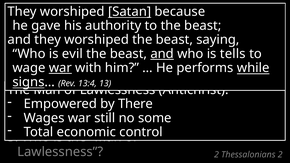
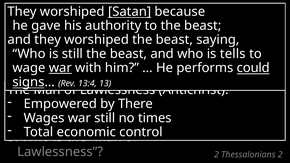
evil: evil -> still (72, 54)
and underline: present -> none (162, 54)
while: while -> could (253, 68)
some: some -> times (155, 118)
